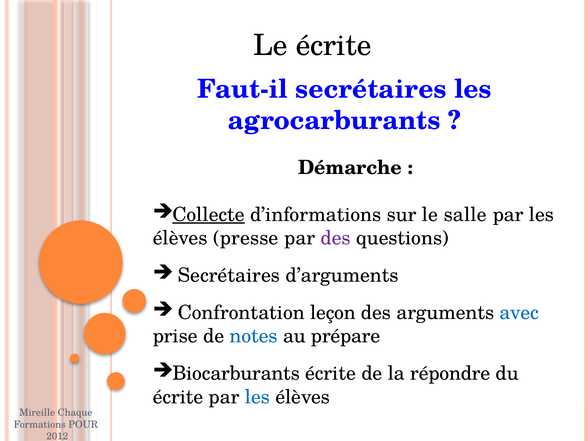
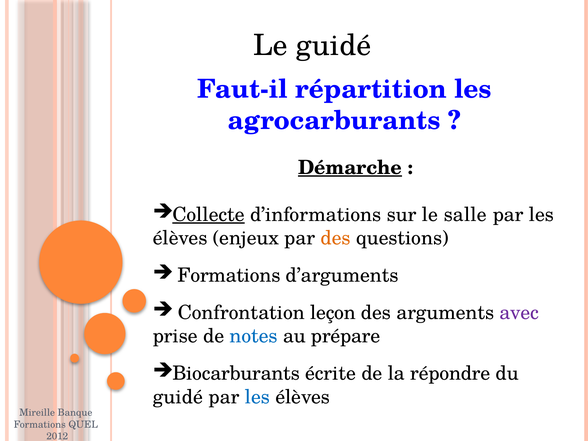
Le écrite: écrite -> guidé (333, 46)
Faut-il secrétaires: secrétaires -> répartition (371, 89)
Démarche underline: none -> present (350, 168)
presse: presse -> enjeux (246, 238)
des colour: purple -> orange (336, 238)
Secrétaires: Secrétaires -> Formations (229, 275)
avec colour: blue -> purple (519, 313)
écrite: écrite -> guidé (178, 397)
Chaque: Chaque -> Banque (75, 413)
POUR: POUR -> QUEL (83, 425)
